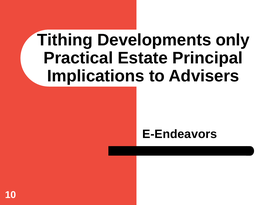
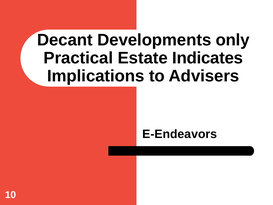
Tithing: Tithing -> Decant (65, 40)
Principal: Principal -> Indicates (208, 58)
